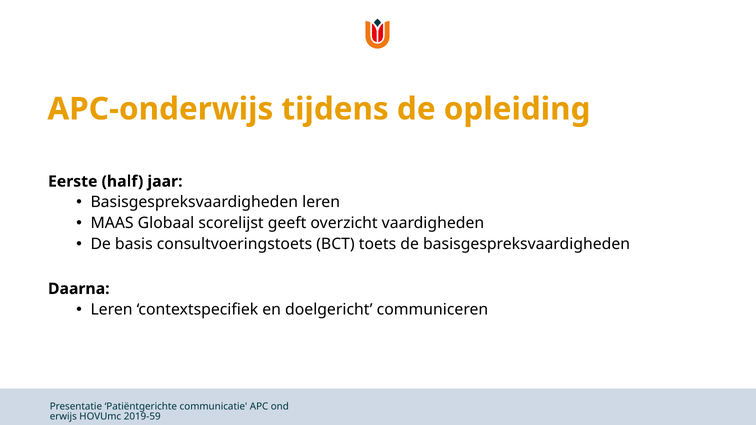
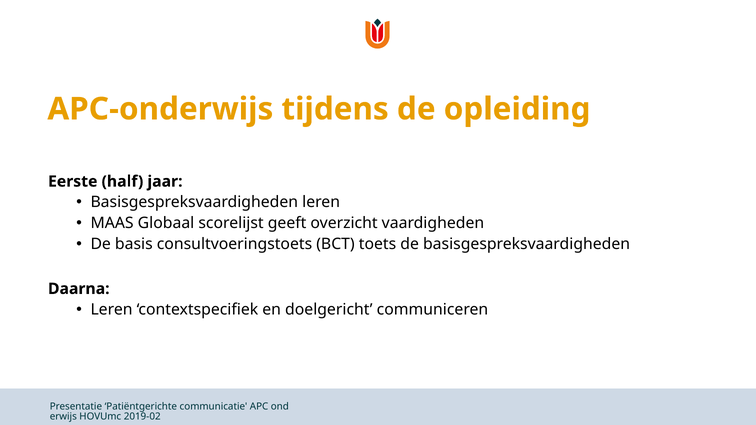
2019-59: 2019-59 -> 2019-02 (142, 417)
